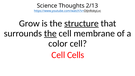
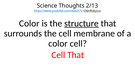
Grow: Grow -> Color (29, 23)
the underline: present -> none (50, 33)
Cell Cells: Cells -> That (76, 55)
